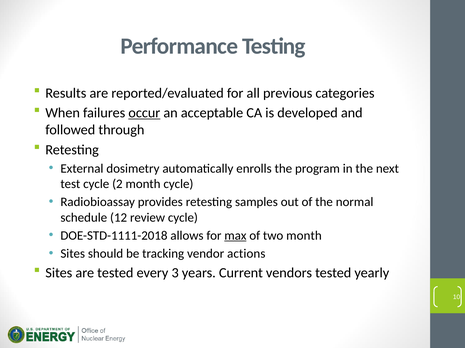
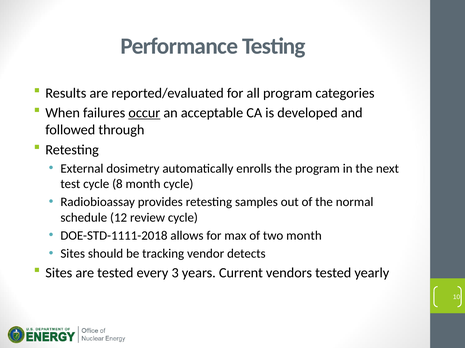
all previous: previous -> program (288, 93)
2: 2 -> 8 (117, 184)
max underline: present -> none (235, 236)
actions: actions -> detects (246, 254)
